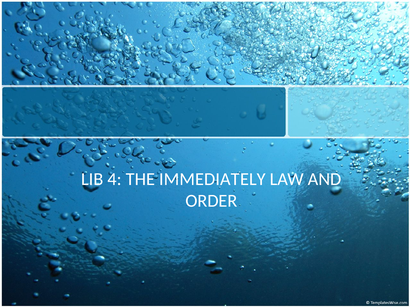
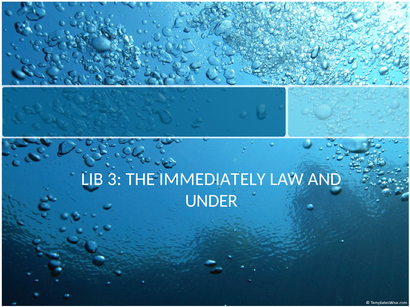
4: 4 -> 3 (115, 179)
ORDER: ORDER -> UNDER (211, 201)
